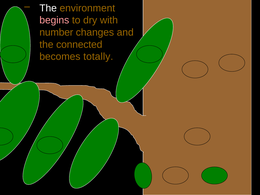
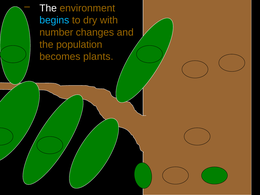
begins colour: pink -> light blue (54, 20)
connected: connected -> population (79, 44)
totally: totally -> plants (98, 57)
